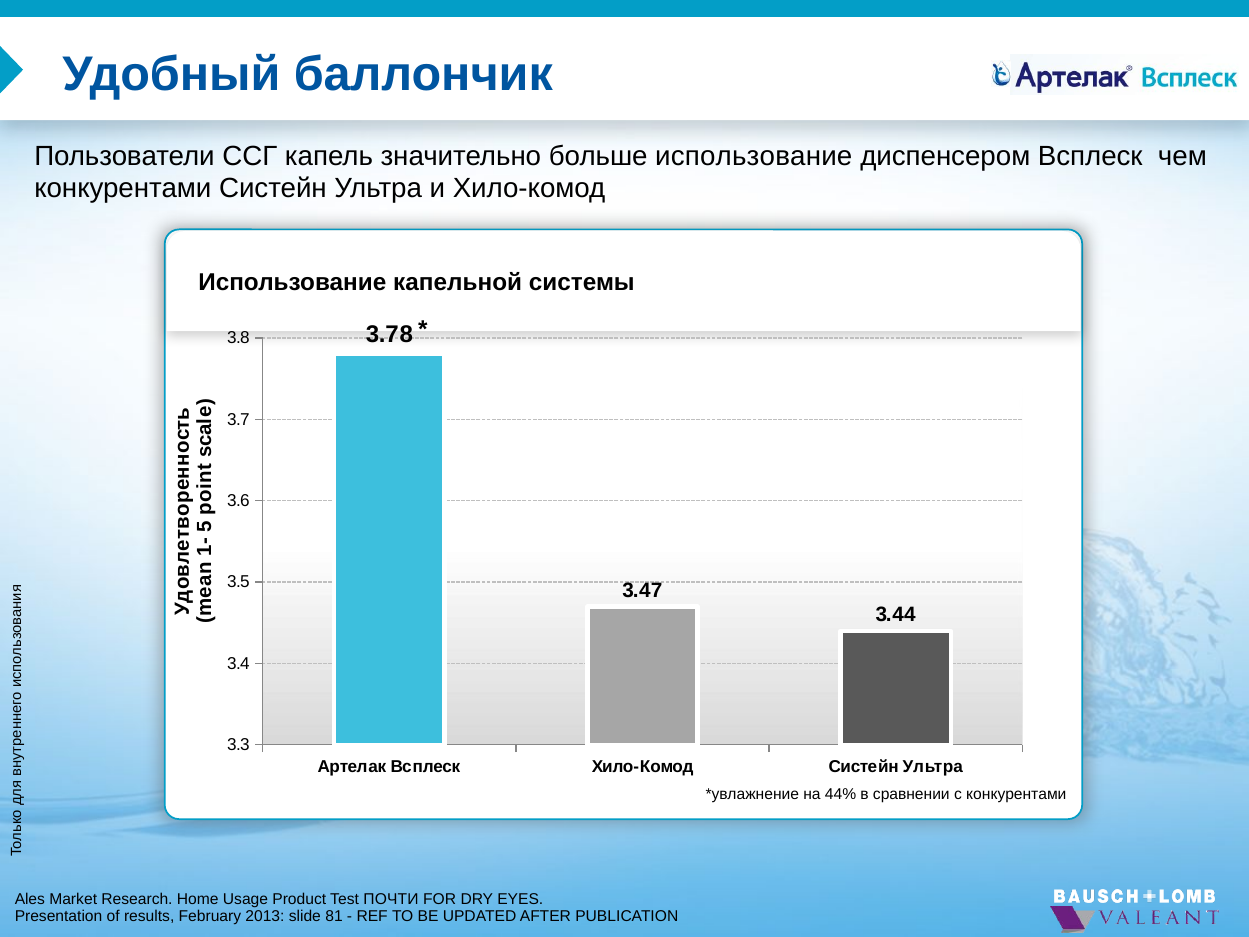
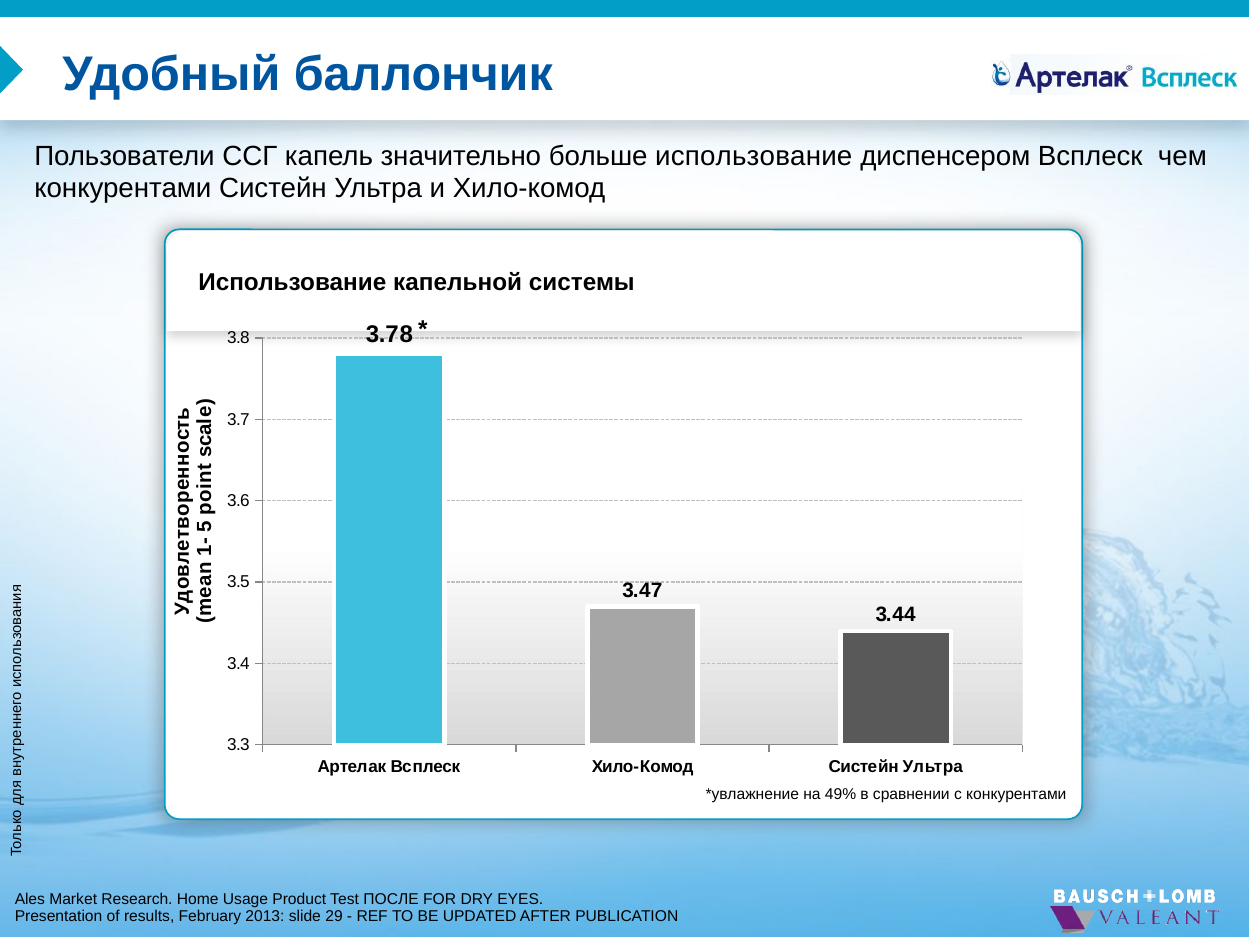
44%: 44% -> 49% (841, 794)
ПОЧТИ: ПОЧТИ -> ПОСЛЕ (391, 900)
81: 81 -> 29 (334, 916)
